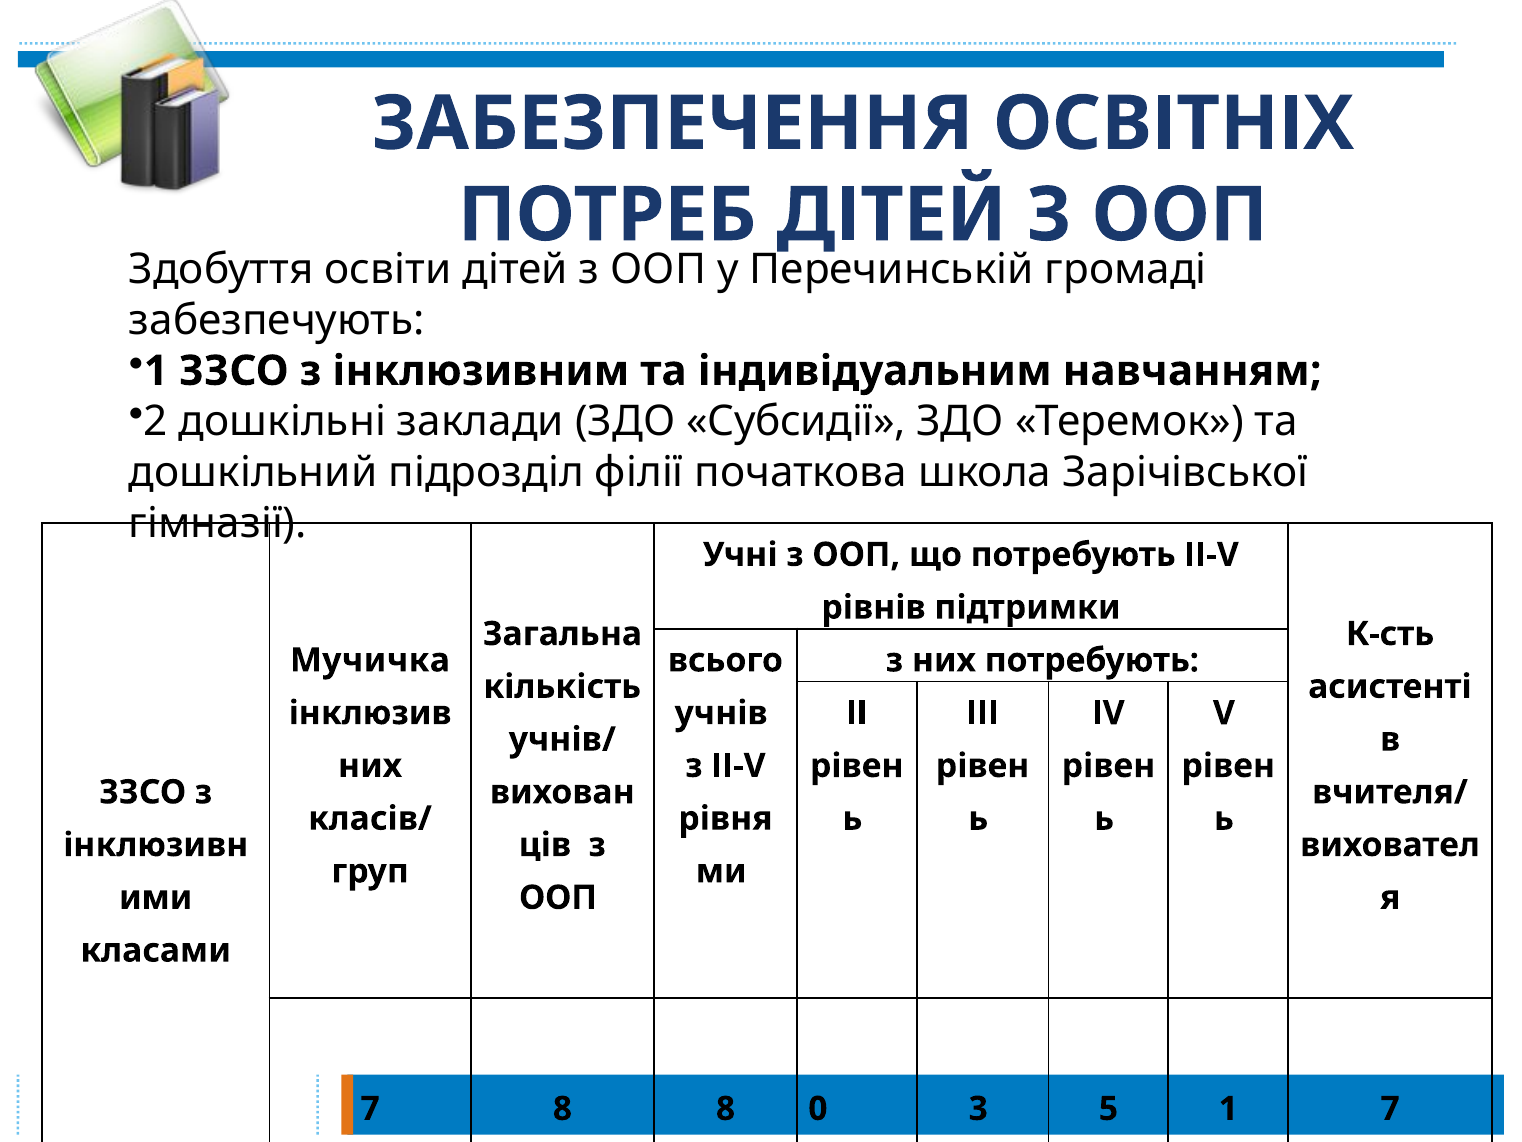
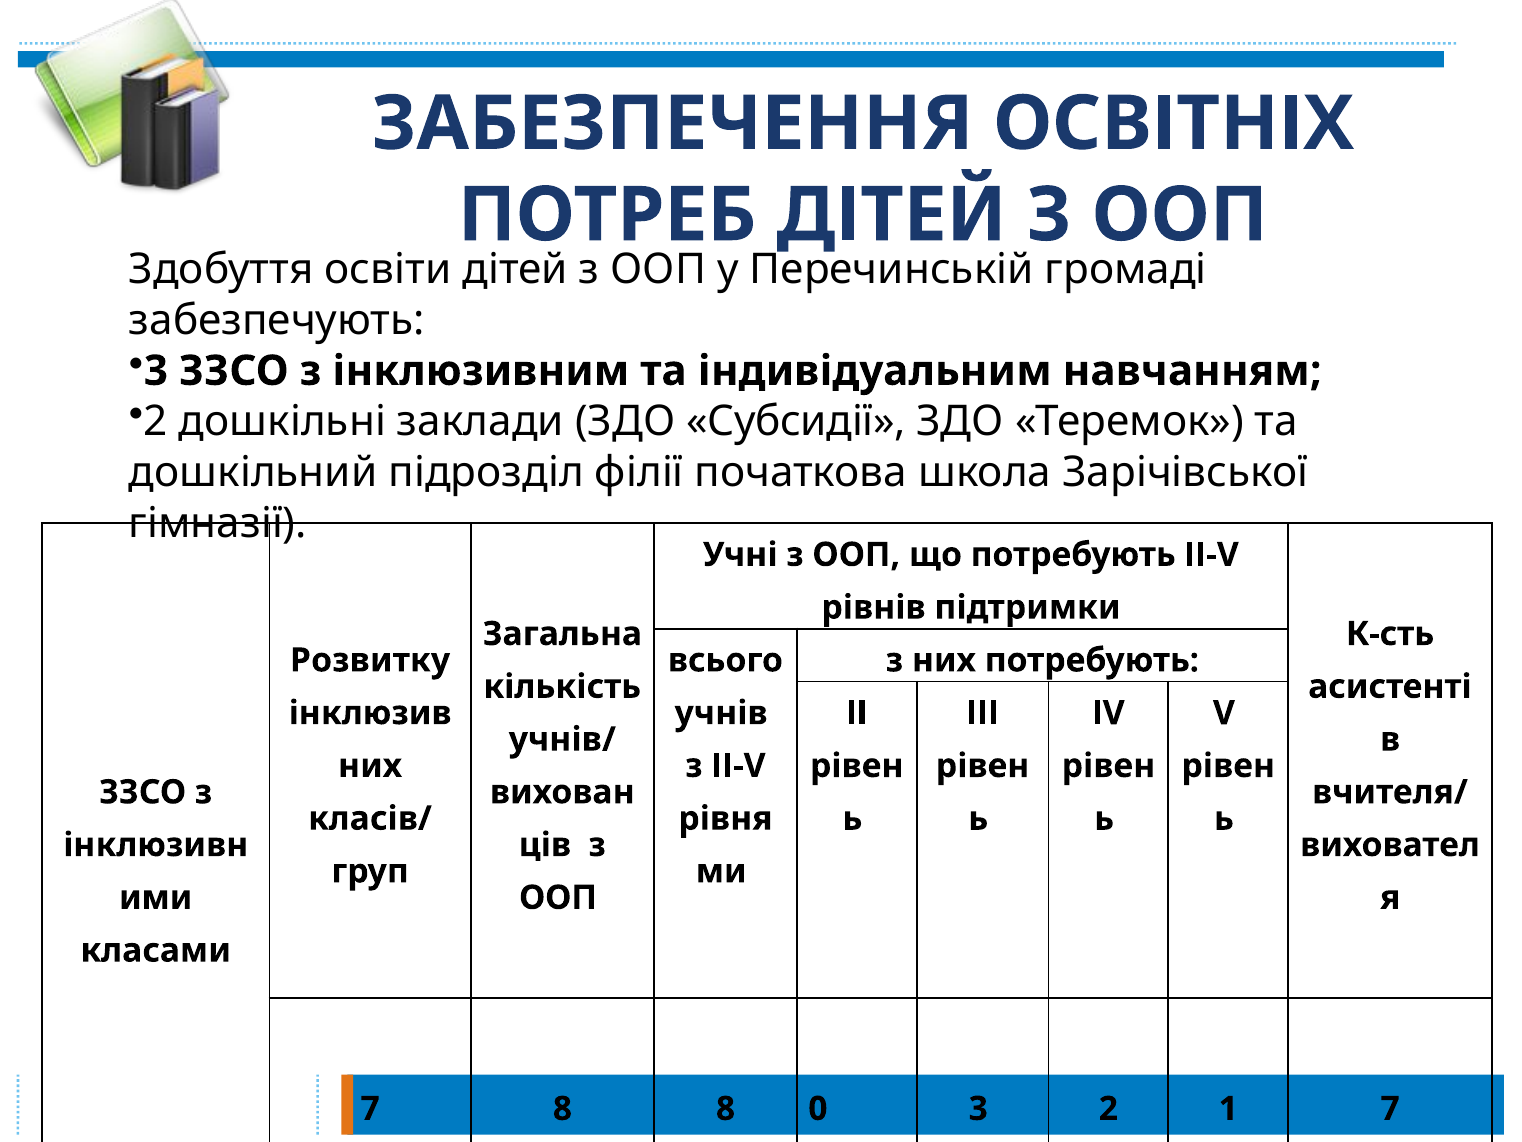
1: 1 -> 3 (156, 371)
Мучичка: Мучичка -> Розвитку (370, 660)
3 5: 5 -> 2 (1108, 1108)
